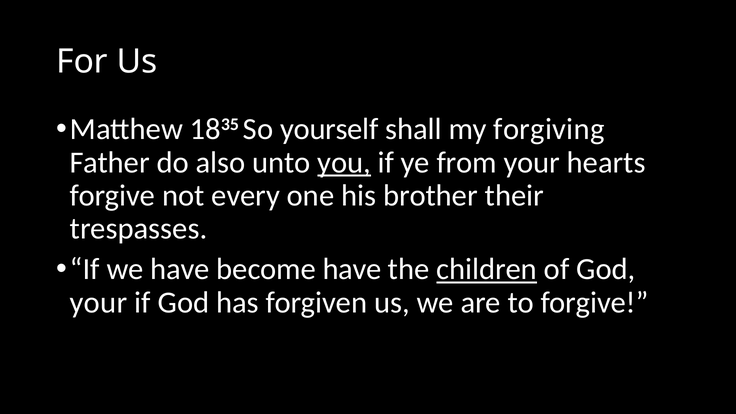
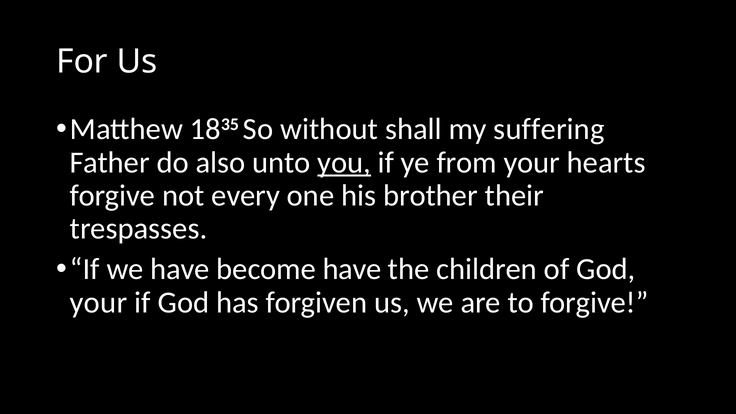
yourself: yourself -> without (329, 129)
forgiving: forgiving -> suffering (549, 129)
children underline: present -> none (487, 269)
